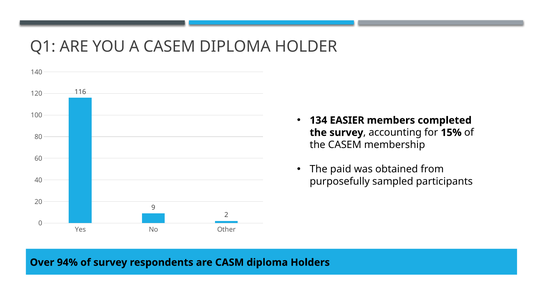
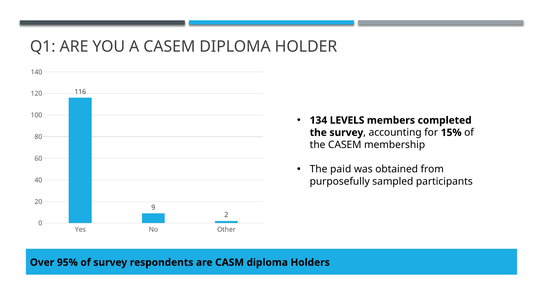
EASIER: EASIER -> LEVELS (347, 120)
94%: 94% -> 95% (67, 262)
